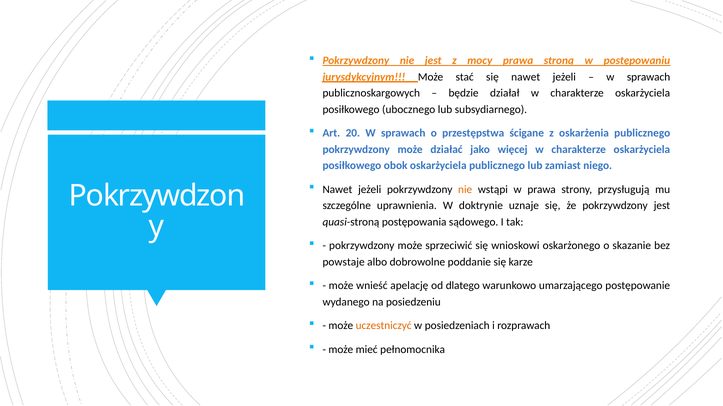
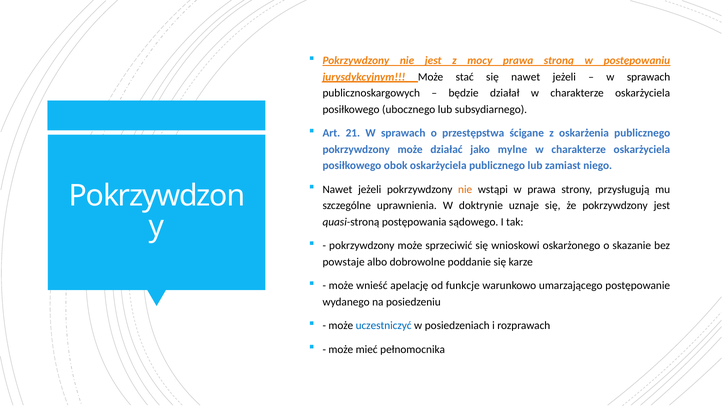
20: 20 -> 21 (353, 133)
więcej: więcej -> mylne (513, 150)
dlatego: dlatego -> funkcje (463, 286)
uczestniczyć colour: orange -> blue (384, 326)
